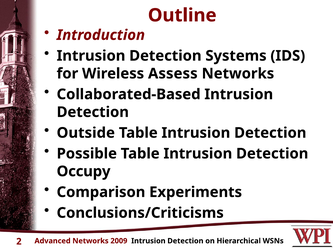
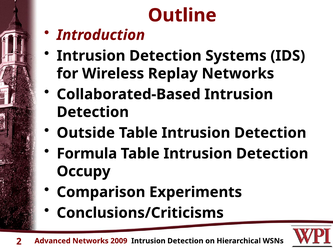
Assess: Assess -> Replay (173, 73)
Possible: Possible -> Formula (87, 153)
